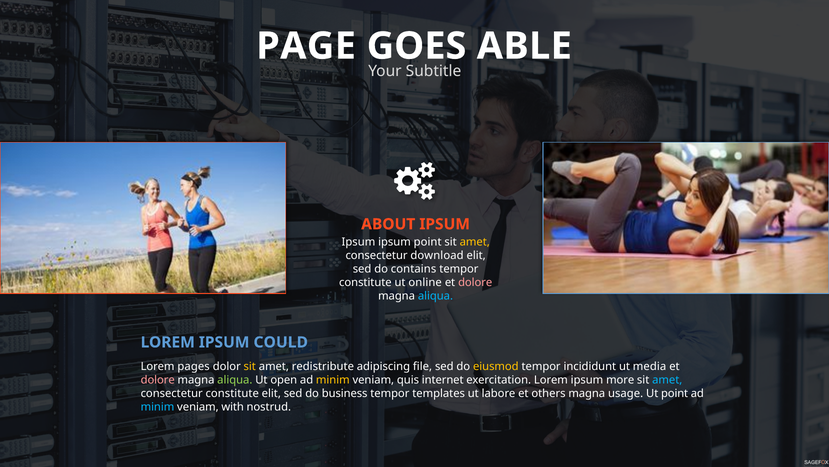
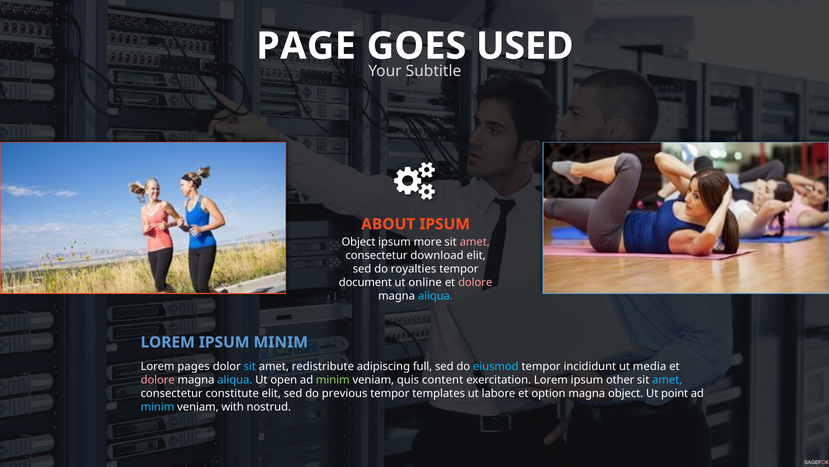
ABLE: ABLE -> USED (525, 46)
Ipsum: Ipsum -> Object (358, 242)
ipsum point: point -> more (428, 242)
amet colour: yellow -> pink (475, 242)
contains: contains -> royalties (414, 269)
constitute: constitute -> document (365, 282)
IPSUM COULD: COULD -> MINIM (281, 342)
sit colour: yellow -> light blue (250, 366)
file: file -> full (423, 366)
eiusmod colour: yellow -> light blue (496, 366)
aliqua colour: light green -> light blue (235, 379)
minim colour: yellow -> light green (333, 379)
internet: internet -> content (443, 379)
more: more -> other (620, 379)
business: business -> previous (345, 393)
others: others -> option (548, 393)
magna usage: usage -> object (626, 393)
